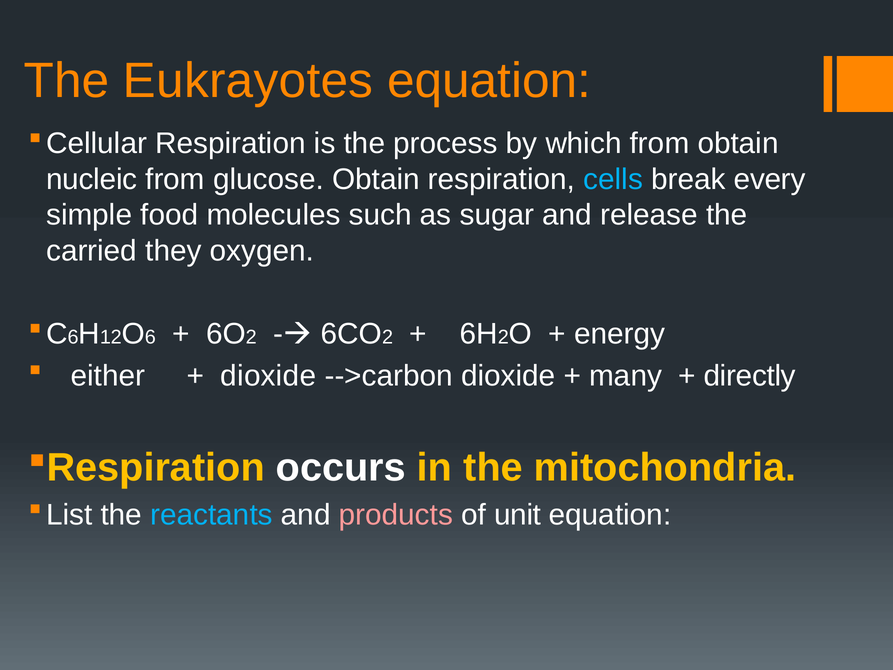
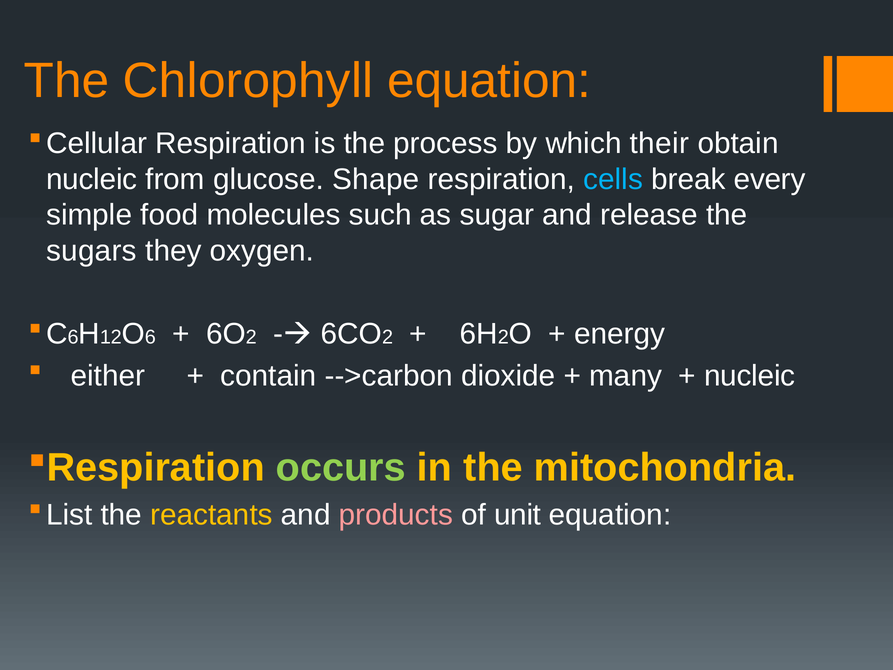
Eukrayotes: Eukrayotes -> Chlorophyll (248, 81)
which from: from -> their (659, 143)
glucose Obtain: Obtain -> Shape (376, 179)
carried: carried -> sugars (91, 251)
dioxide: dioxide -> contain (268, 376)
directly: directly -> nucleic (750, 376)
occurs colour: white -> light green (341, 468)
reactants colour: light blue -> yellow (211, 515)
